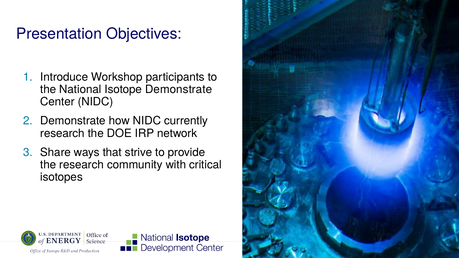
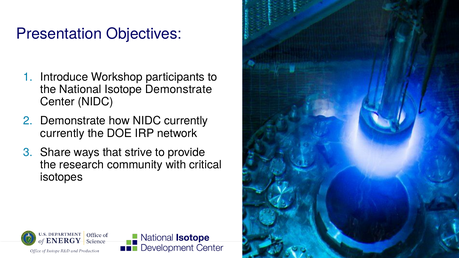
research: research -> currently (62, 133)
